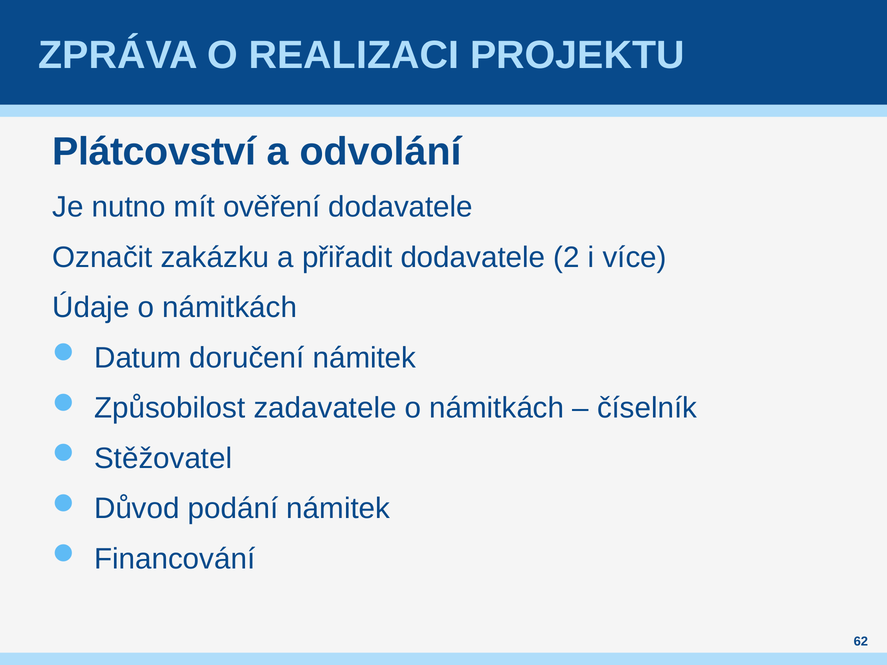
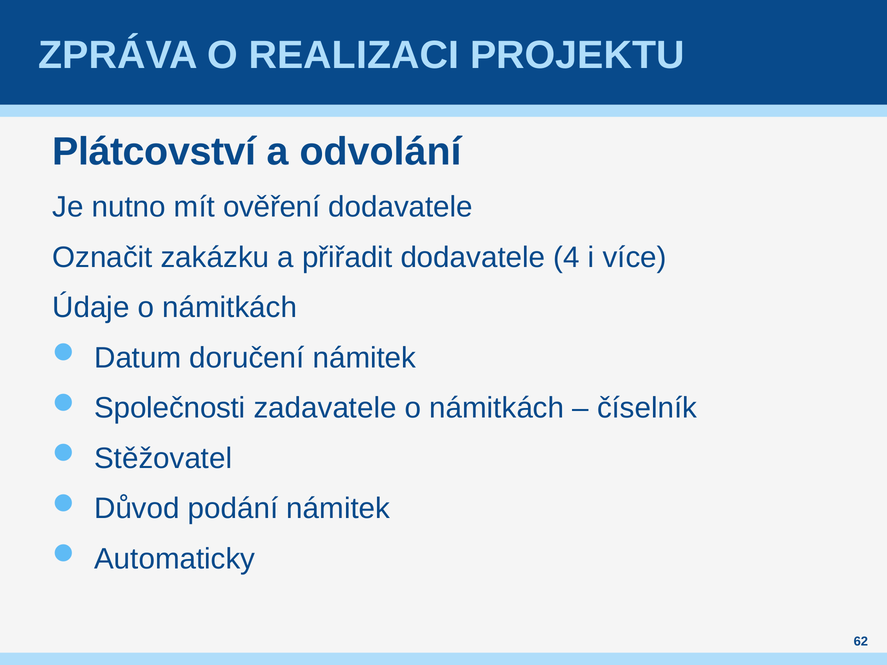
2: 2 -> 4 (567, 257)
Způsobilost: Způsobilost -> Společnosti (170, 408)
Financování: Financování -> Automaticky (175, 559)
